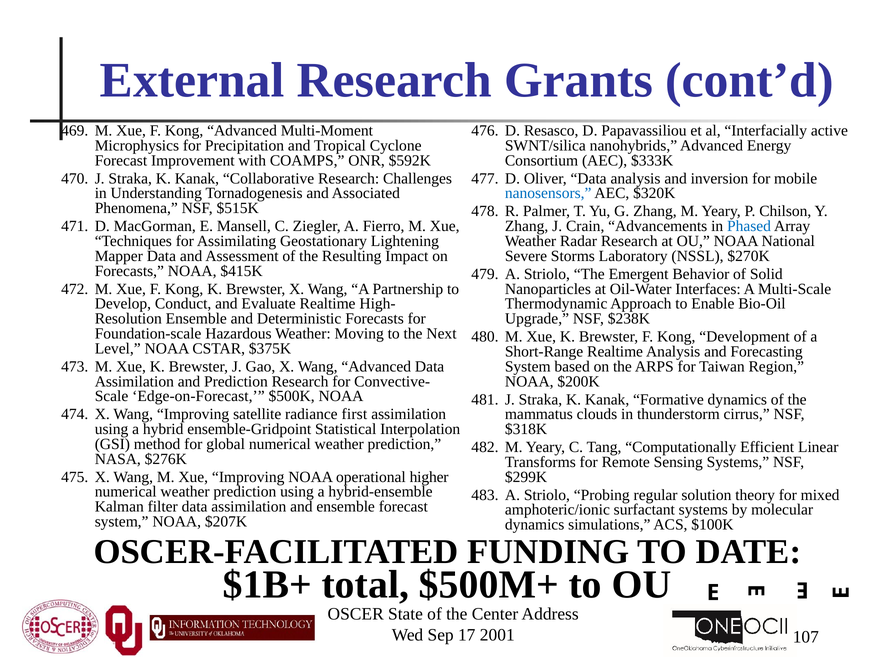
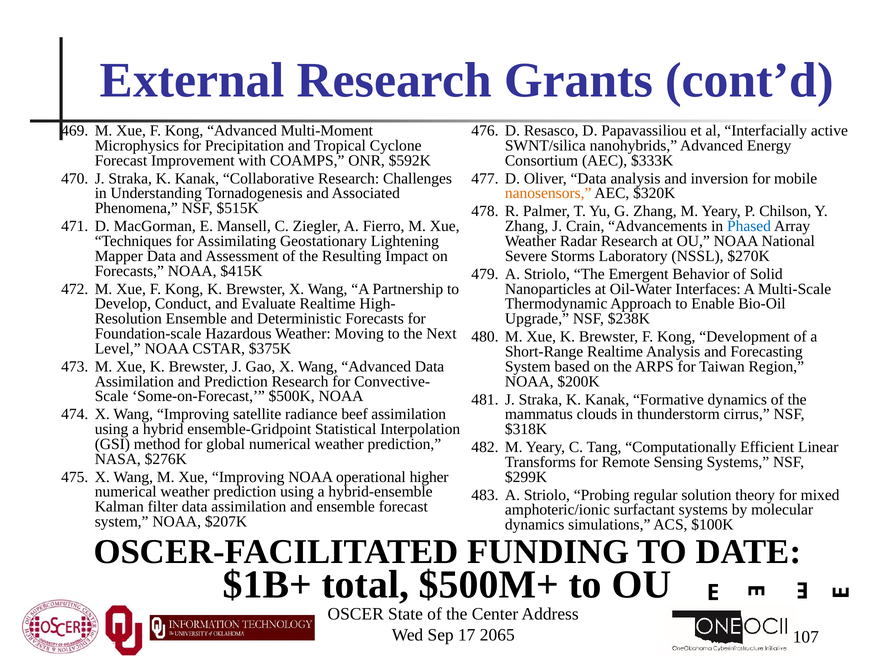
nanosensors colour: blue -> orange (548, 193)
Edge-on-Forecast: Edge-on-Forecast -> Some-on-Forecast (199, 396)
first: first -> beef (355, 414)
2001: 2001 -> 2065 (497, 635)
